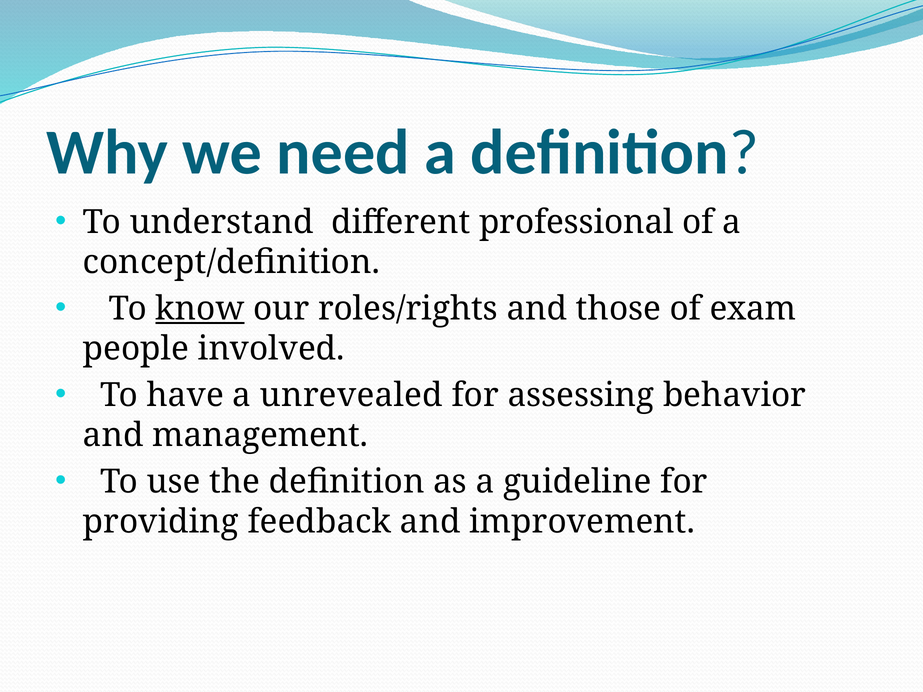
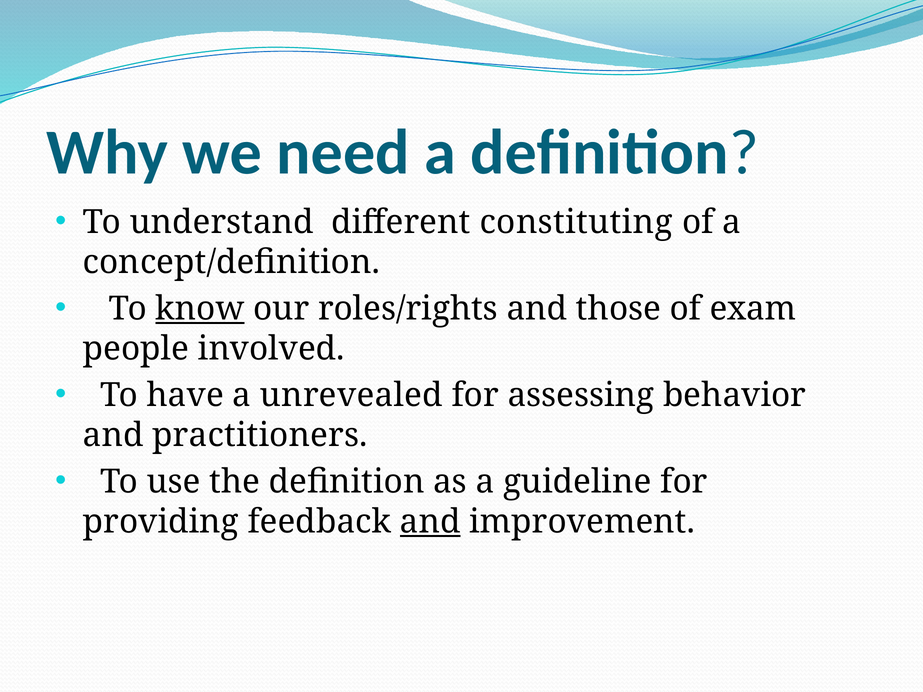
professional: professional -> constituting (576, 222)
management: management -> practitioners (260, 435)
and underline: none -> present (430, 522)
